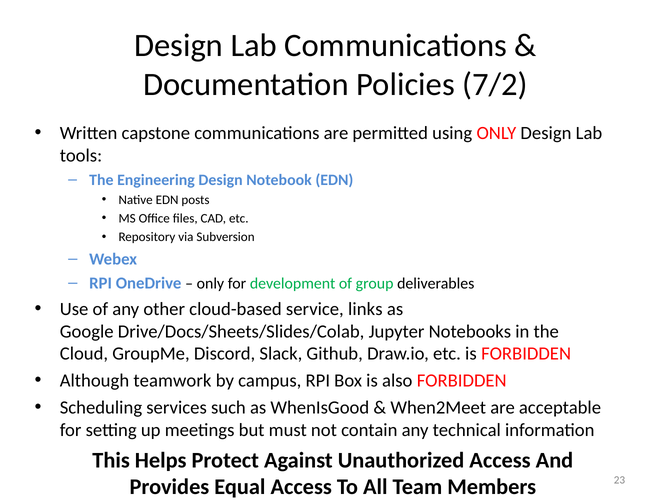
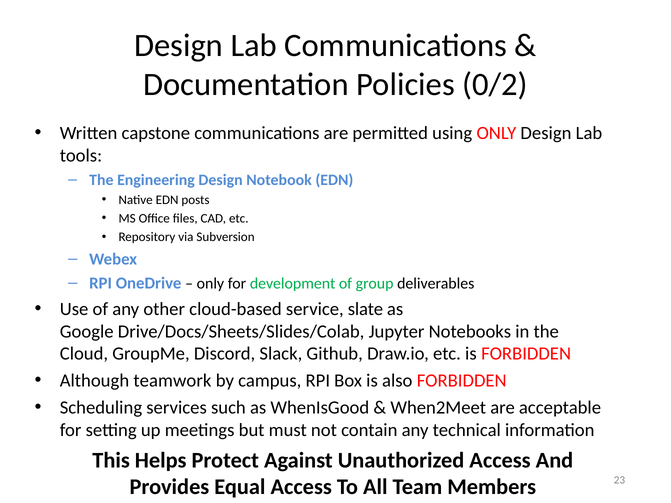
7/2: 7/2 -> 0/2 (495, 84)
links: links -> slate (365, 309)
